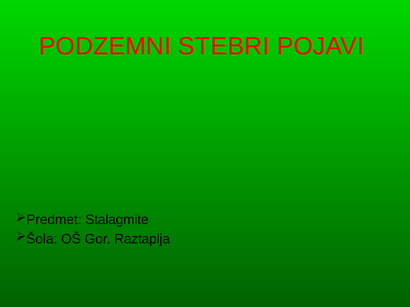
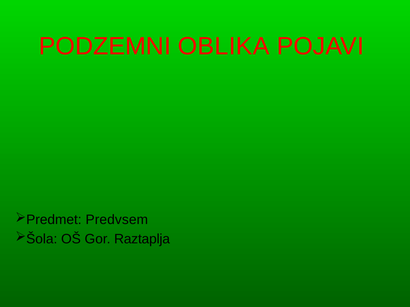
STEBRI: STEBRI -> OBLIKA (224, 46)
Stalagmite: Stalagmite -> Predvsem (117, 220)
